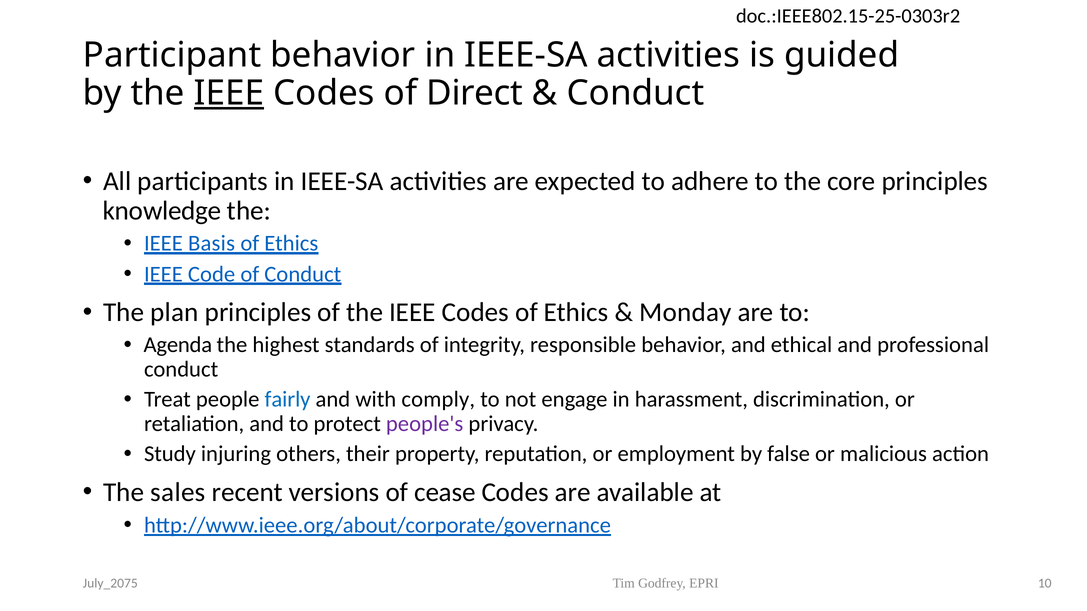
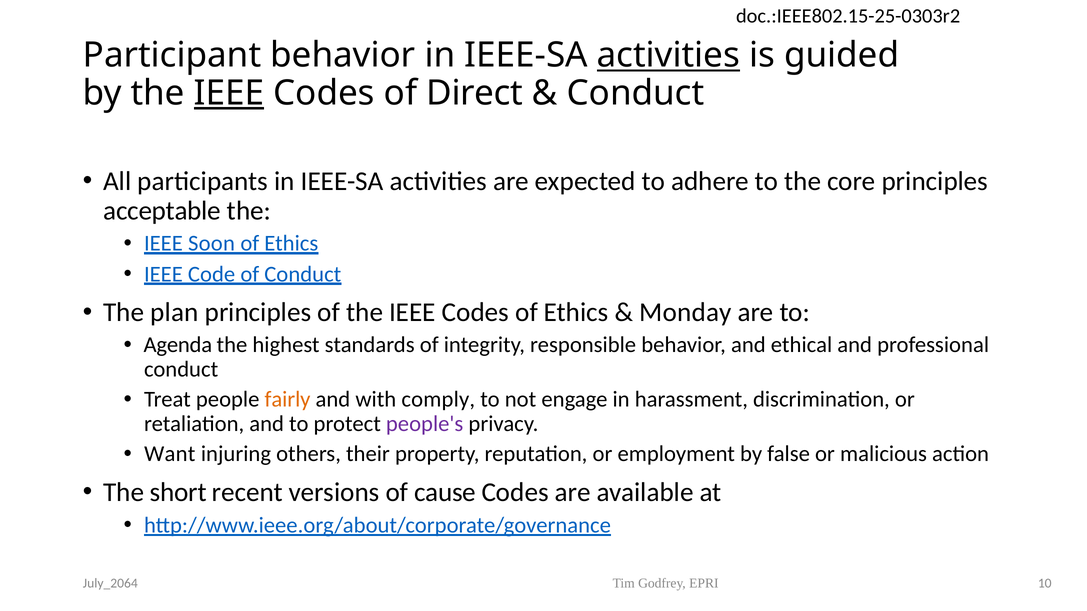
activities underline: none -> present (668, 55)
knowledge: knowledge -> acceptable (162, 211)
Basis: Basis -> Soon (211, 244)
fairly colour: blue -> orange (288, 400)
Study: Study -> Want (170, 454)
sales: sales -> short (178, 492)
cease: cease -> cause (445, 492)
July_2075: July_2075 -> July_2064 (110, 584)
